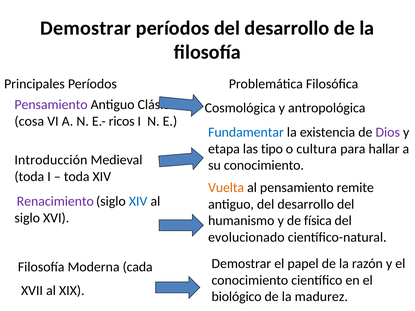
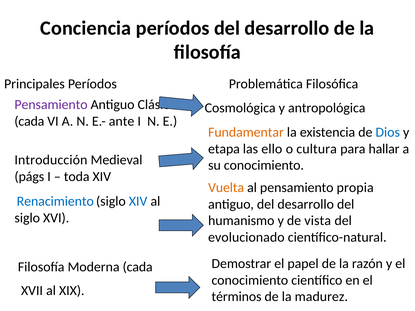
Demostrar: Demostrar -> Conciencia (86, 28)
cosa: cosa -> cada (29, 121)
ricos: ricos -> ante (122, 121)
Fundamentar colour: blue -> orange (246, 132)
Dios colour: purple -> blue (388, 132)
tipo: tipo -> ello (272, 149)
toda: toda -> págs (29, 177)
remite: remite -> propia (355, 188)
Renacimiento colour: purple -> blue (55, 202)
física: física -> vista (318, 221)
biológico: biológico -> términos (237, 297)
